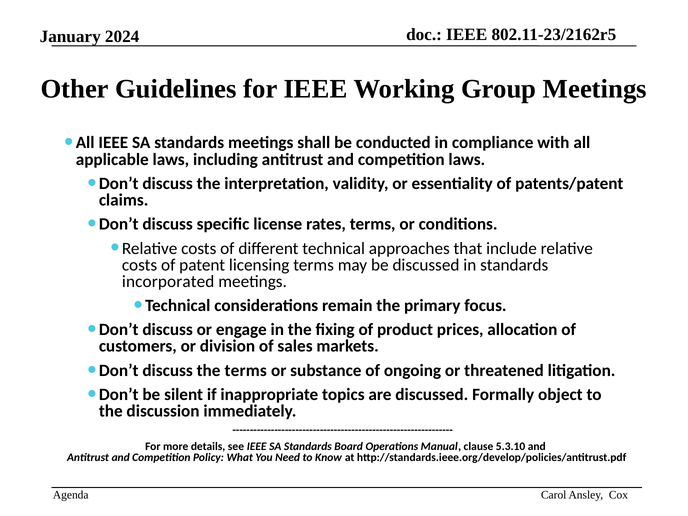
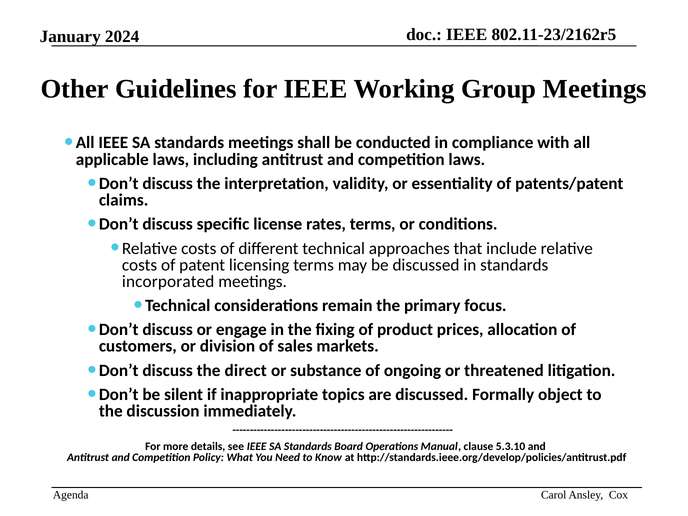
the terms: terms -> direct (246, 370)
